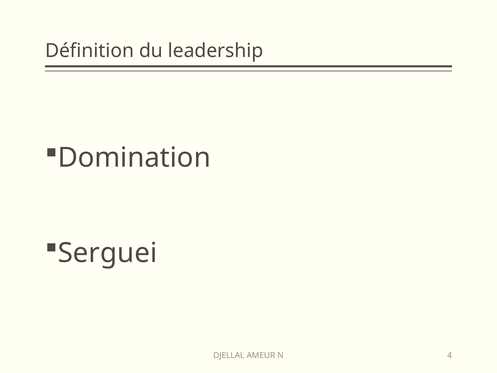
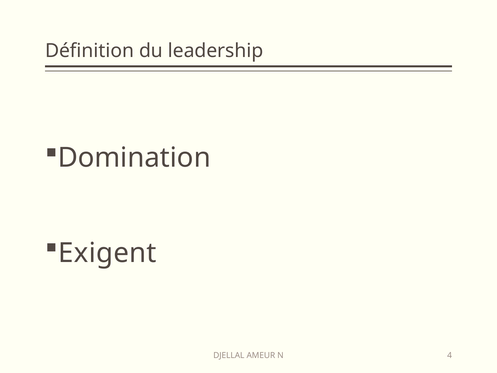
Serguei: Serguei -> Exigent (107, 253)
